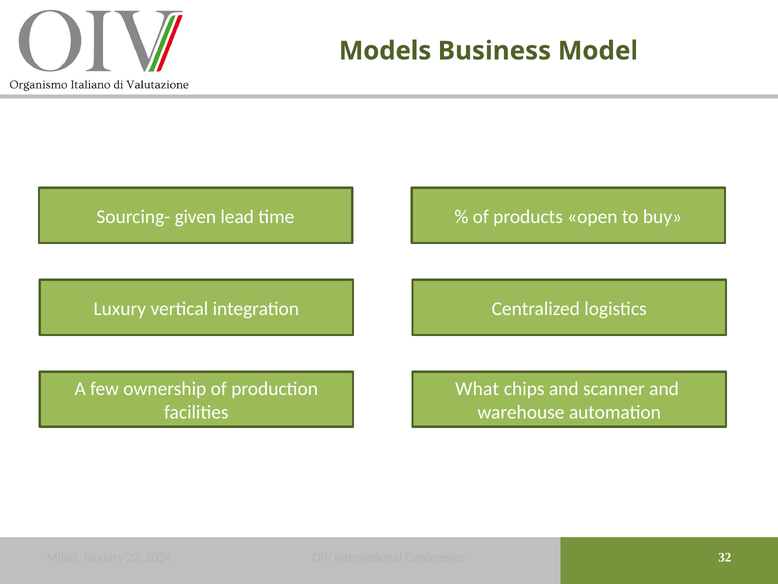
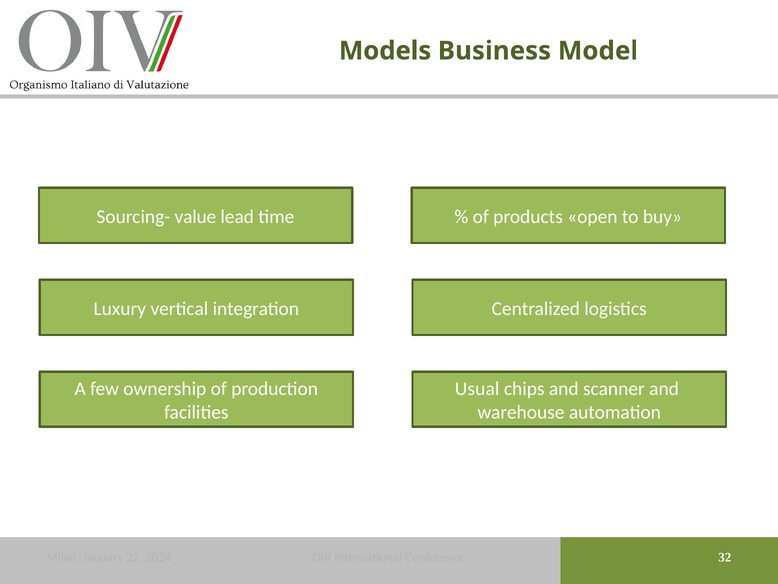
given: given -> value (195, 217)
What: What -> Usual (477, 389)
